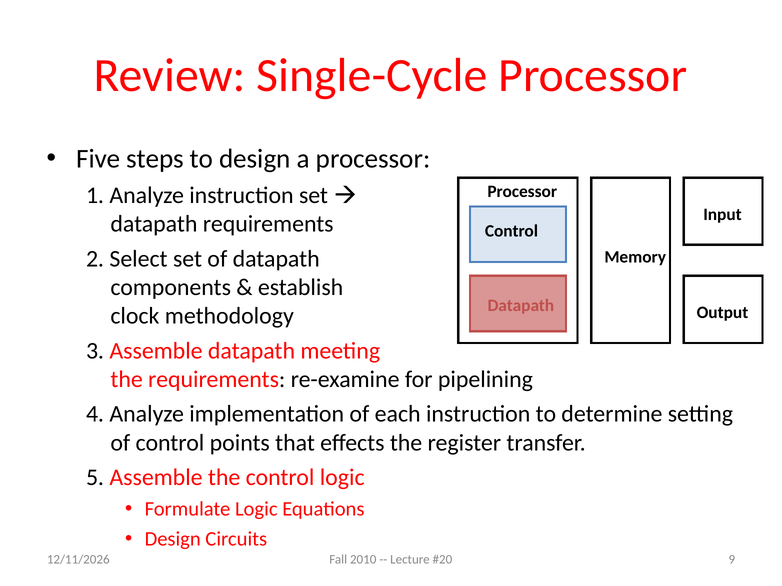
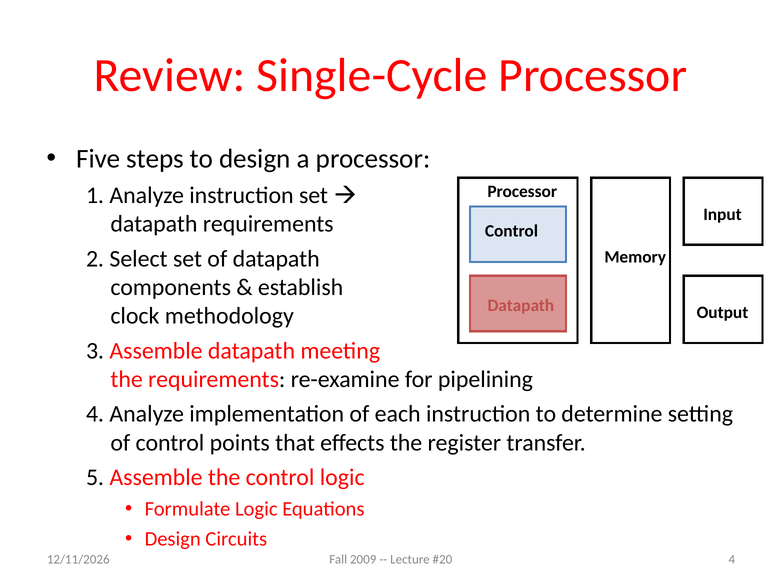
2010: 2010 -> 2009 (363, 560)
9: 9 -> 4 (732, 560)
